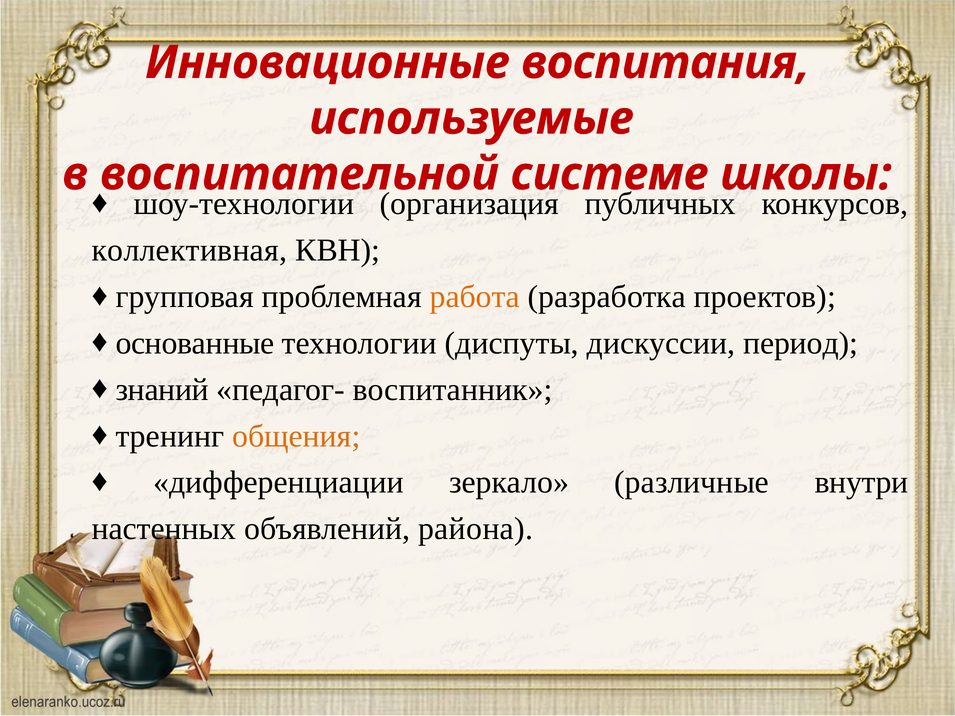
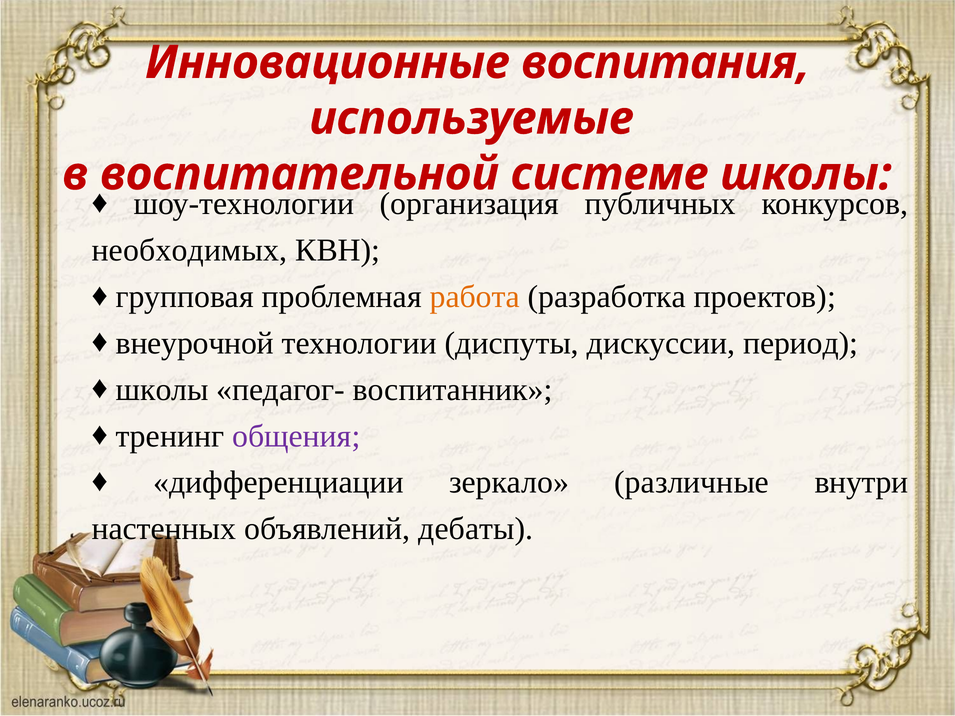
коллективная: коллективная -> необходимых (189, 250)
основанные: основанные -> внеурочной (195, 343)
знаний: знаний -> школы (162, 390)
общения colour: orange -> purple (296, 436)
района: района -> дебаты (476, 529)
